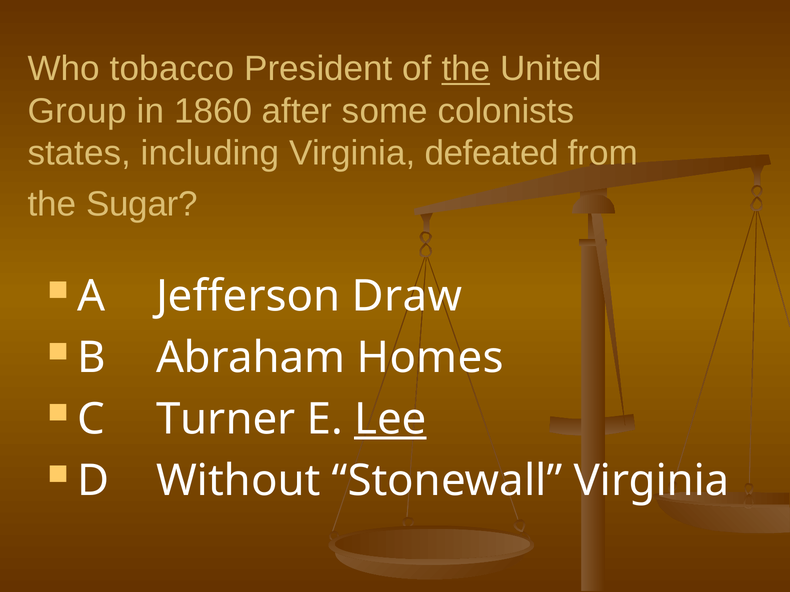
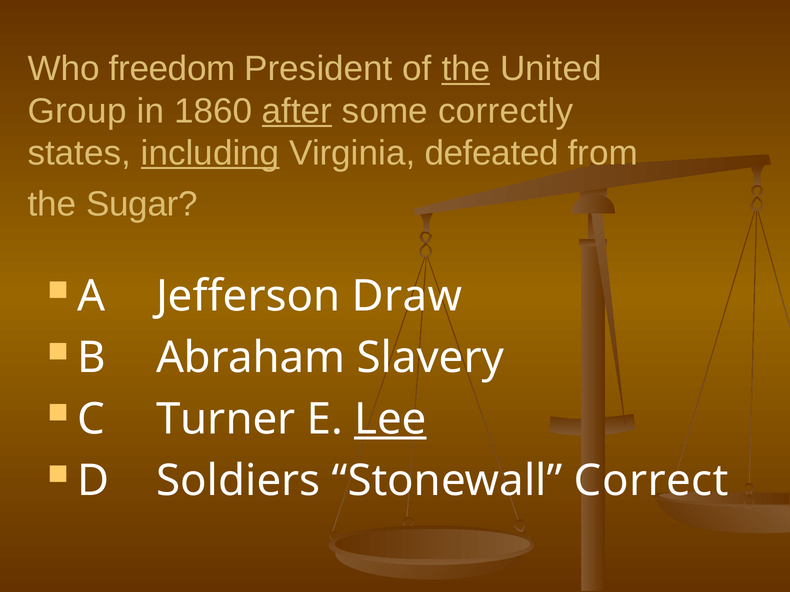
tobacco: tobacco -> freedom (172, 69)
after underline: none -> present (297, 111)
colonists: colonists -> correctly (506, 111)
including underline: none -> present (210, 153)
Homes: Homes -> Slavery (430, 358)
Without: Without -> Soldiers (238, 481)
Stonewall Virginia: Virginia -> Correct (651, 481)
